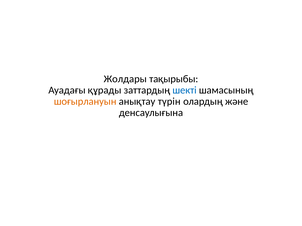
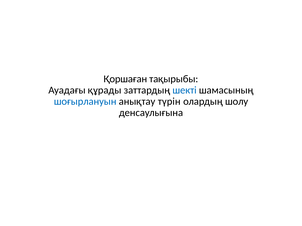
Жолдары: Жолдары -> Қоршаған (125, 79)
шоғырлануын colour: orange -> blue (85, 102)
және: және -> шолу (237, 102)
